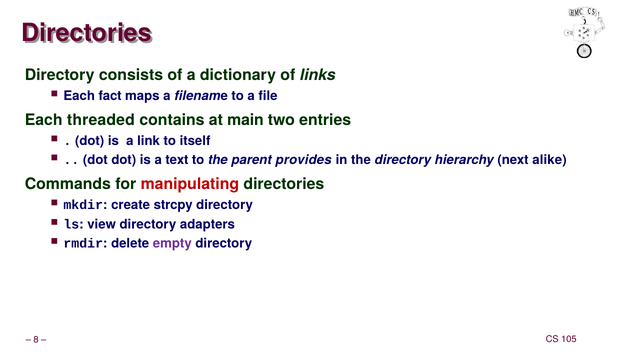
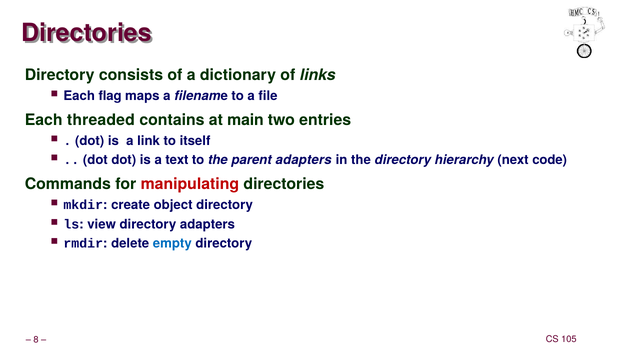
fact: fact -> flag (110, 96)
parent provides: provides -> adapters (304, 160)
alike: alike -> code (550, 160)
strcpy: strcpy -> object (173, 205)
empty colour: purple -> blue (172, 243)
